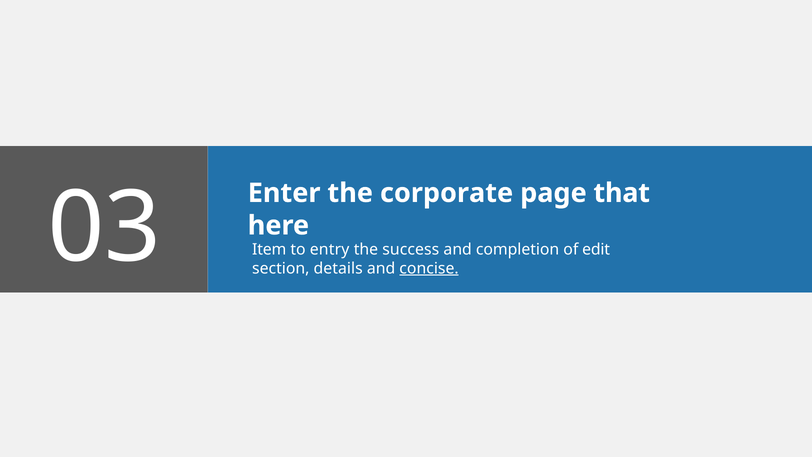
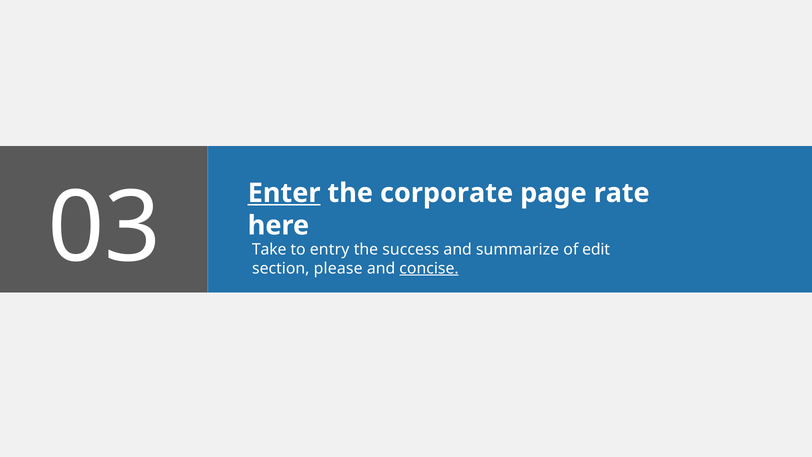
Enter underline: none -> present (284, 193)
that: that -> rate (622, 193)
Item: Item -> Take (269, 249)
completion: completion -> summarize (518, 249)
details: details -> please (338, 268)
